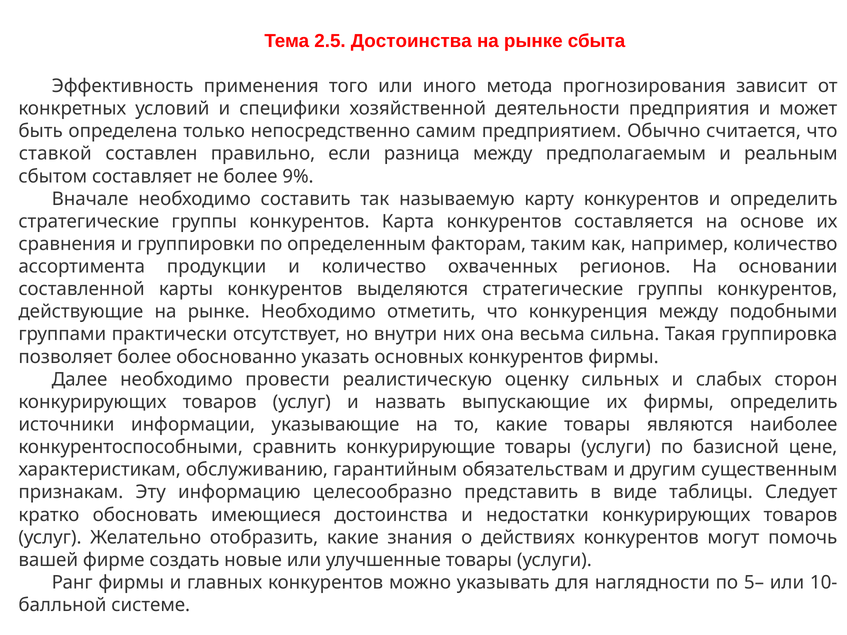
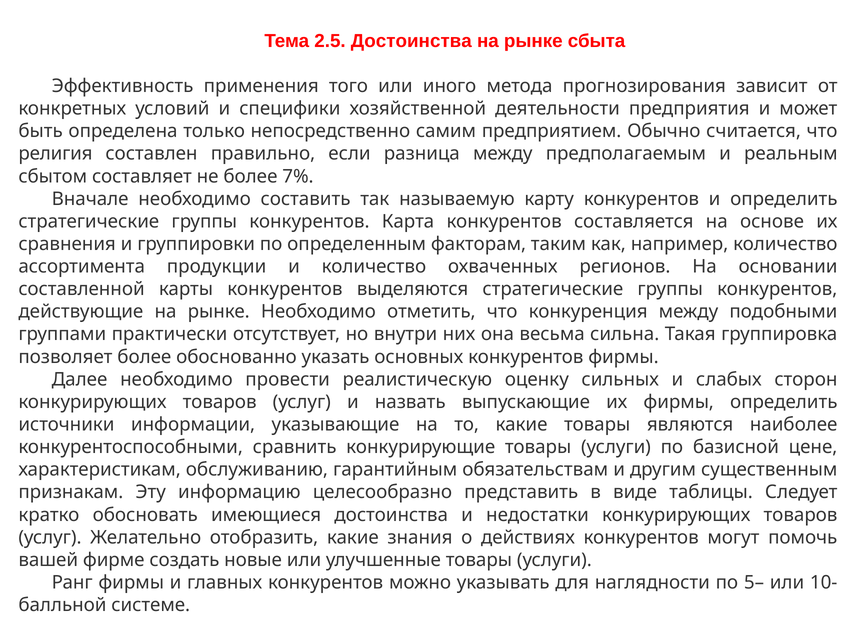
ставкой: ставкой -> религия (55, 154)
9%: 9% -> 7% (298, 176)
